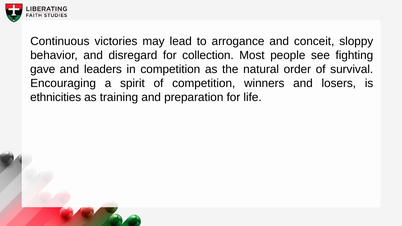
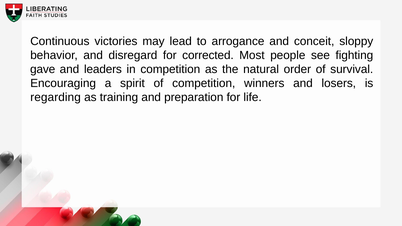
collection: collection -> corrected (208, 55)
ethnicities: ethnicities -> regarding (56, 97)
